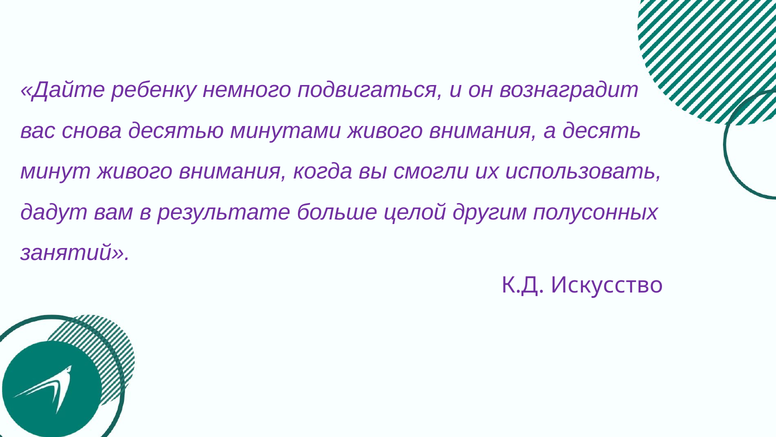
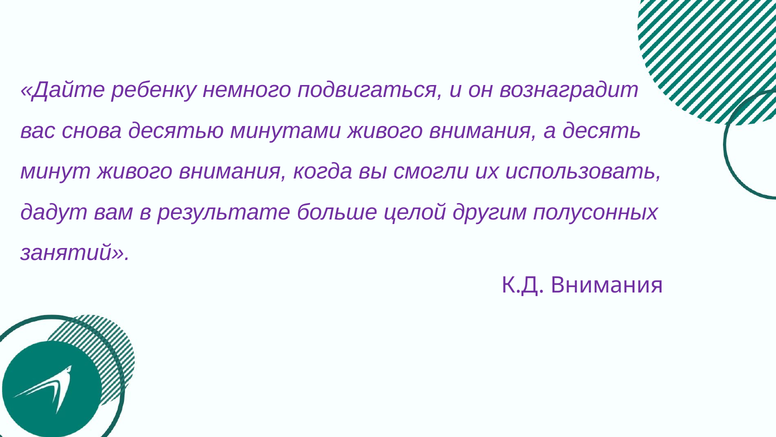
К.Д Искусство: Искусство -> Внимания (607, 285)
